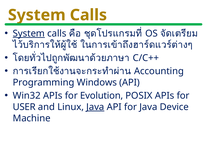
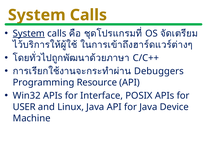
Accounting: Accounting -> Debuggers (159, 71)
Windows: Windows -> Resource (97, 82)
Evolution: Evolution -> Interface (102, 96)
Java underline: present -> none (95, 107)
